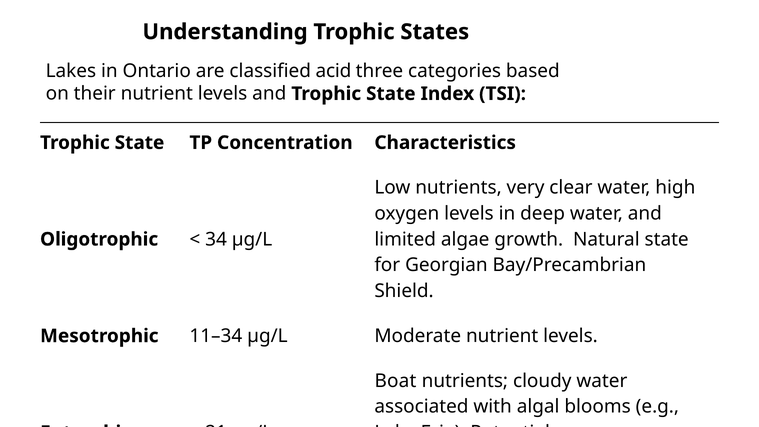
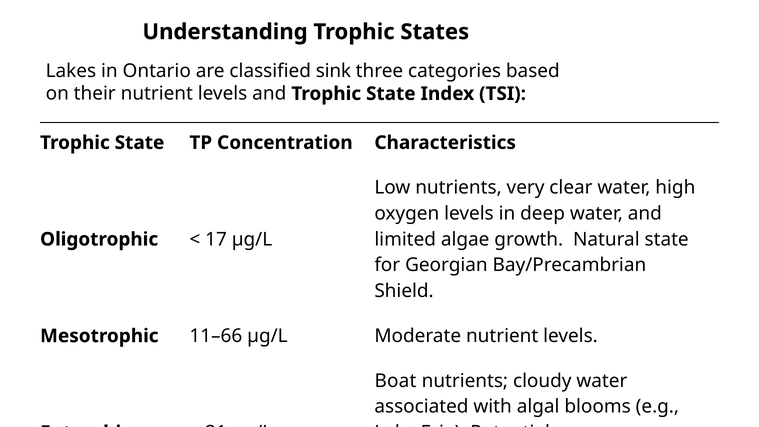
acid: acid -> sink (333, 71)
34: 34 -> 17 (216, 239)
11–34: 11–34 -> 11–66 (216, 336)
